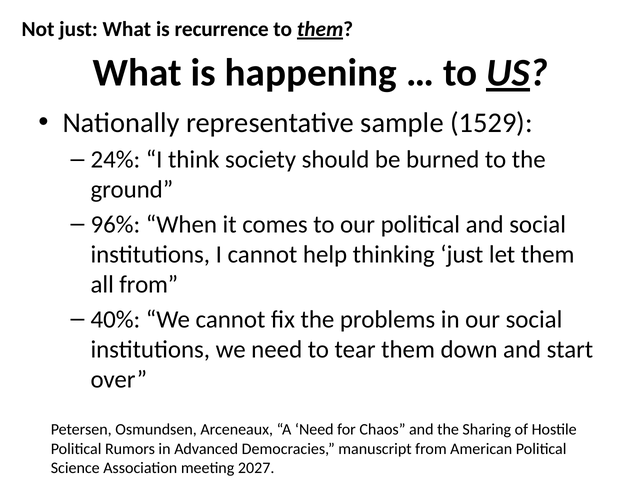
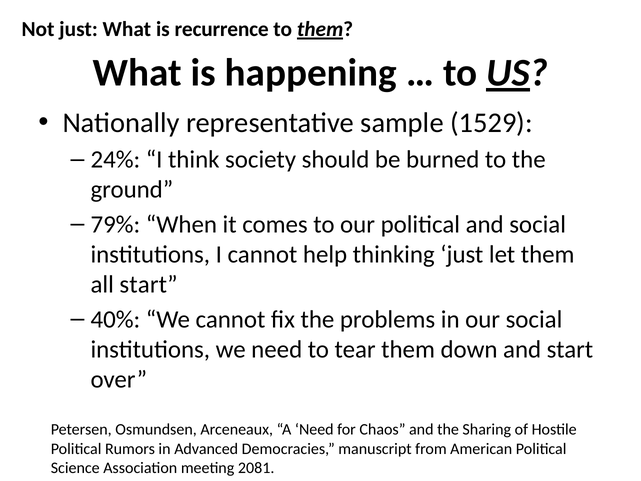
96%: 96% -> 79% (115, 224)
all from: from -> start (149, 284)
2027: 2027 -> 2081 (256, 468)
